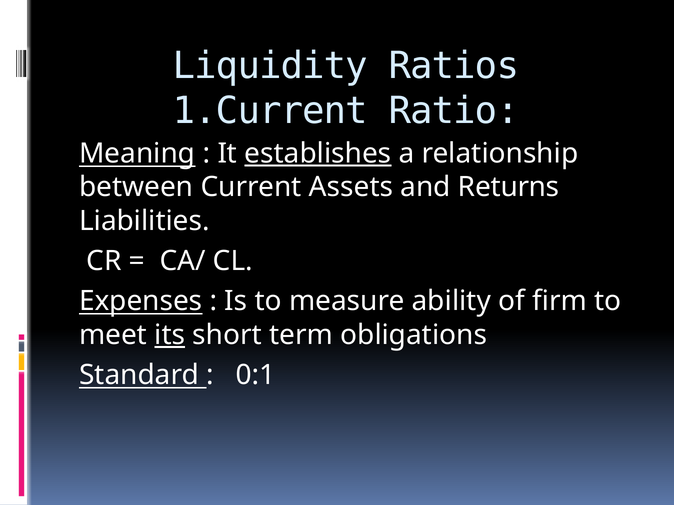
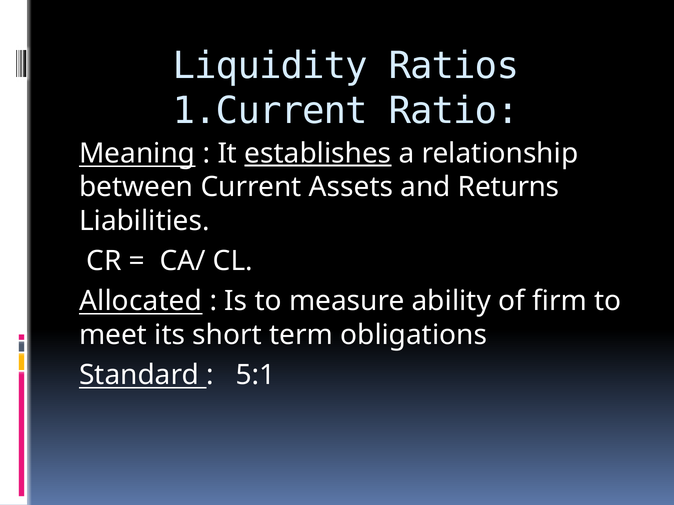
Expenses: Expenses -> Allocated (141, 301)
its underline: present -> none (170, 335)
0:1: 0:1 -> 5:1 (256, 375)
